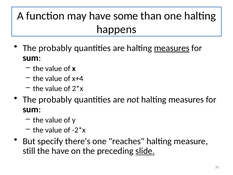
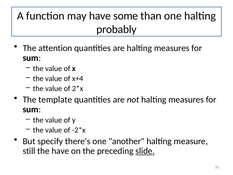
happens: happens -> probably (117, 29)
probably: probably -> attention (55, 48)
measures underline: present -> none (172, 48)
probably: probably -> template (55, 100)
reaches: reaches -> another (127, 141)
